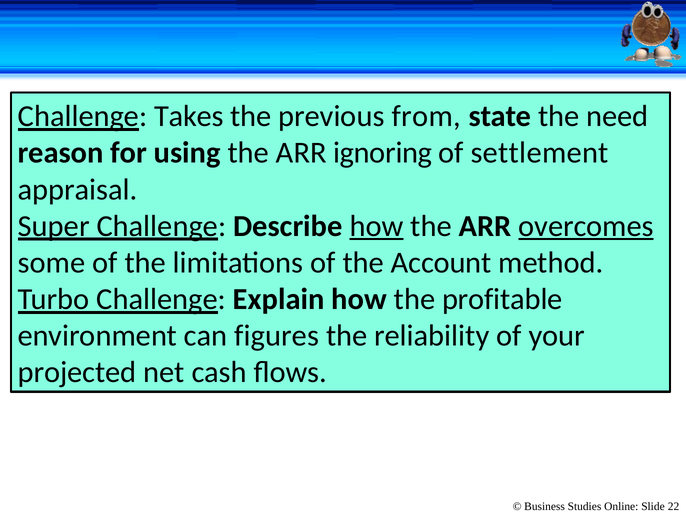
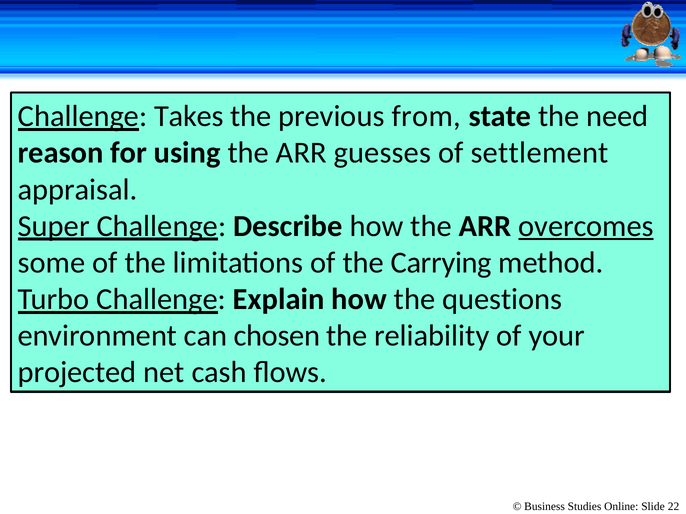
ignoring: ignoring -> guesses (382, 153)
how underline: present -> none (377, 226)
Account: Account -> Carrying (441, 263)
profitable: profitable -> questions (502, 299)
figures: figures -> chosen (277, 336)
